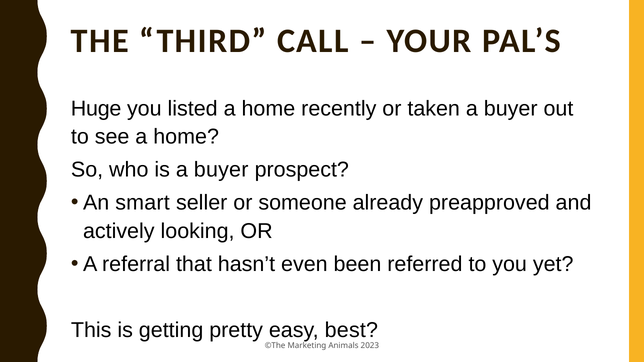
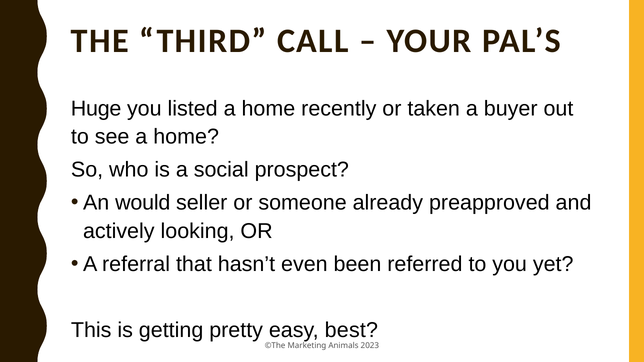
is a buyer: buyer -> social (221, 170)
smart: smart -> would (143, 203)
